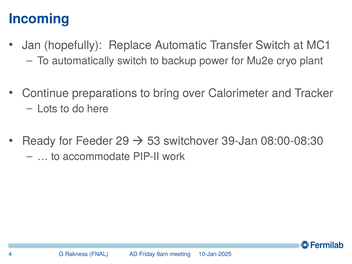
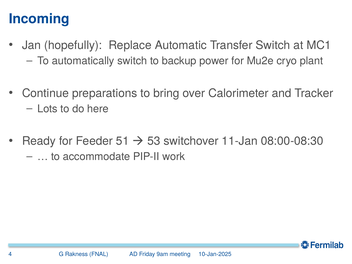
29: 29 -> 51 (123, 141)
39-Jan: 39-Jan -> 11-Jan (240, 141)
